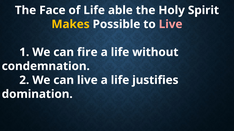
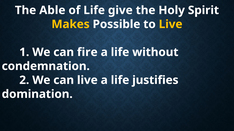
Face: Face -> Able (52, 10)
able: able -> give (120, 10)
Live colour: pink -> yellow (171, 24)
